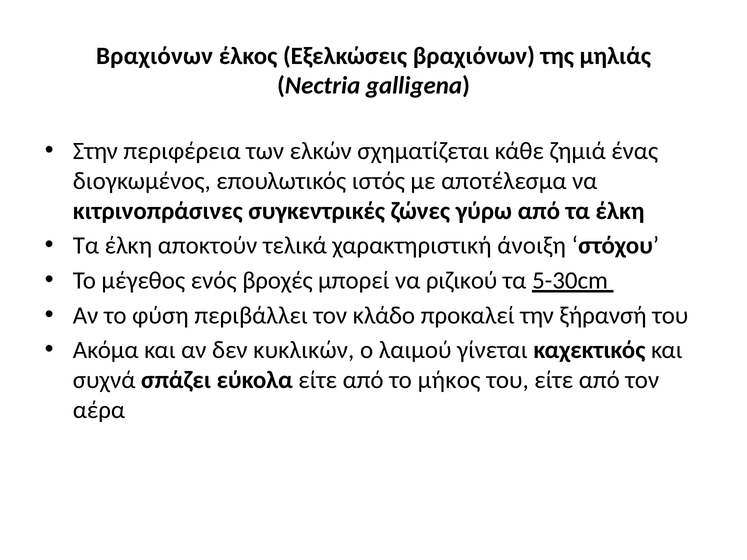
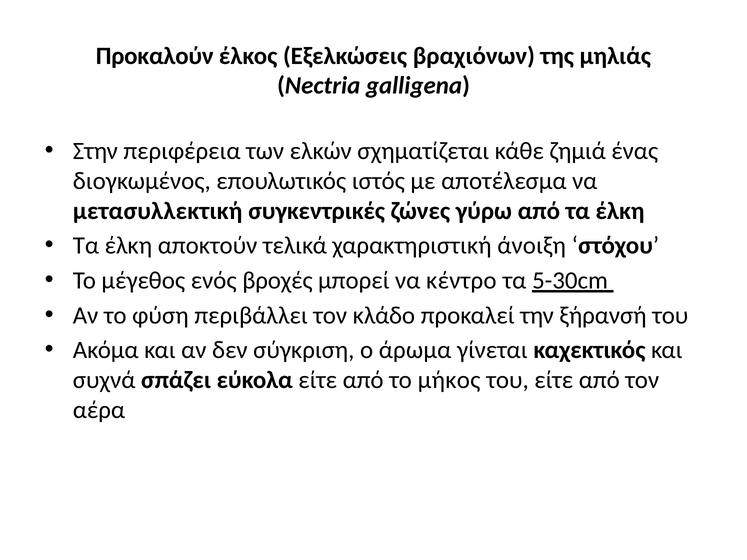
Βραχιόνων: Βραχιόνων -> Προκαλούν (155, 56)
κιτρινοπράσινες: κιτρινοπράσινες -> μετασυλλεκτική (158, 211)
ριζικού: ριζικού -> κέντρο (461, 281)
κυκλικών: κυκλικών -> σύγκριση (304, 350)
λαιμού: λαιμού -> άρωμα (415, 350)
